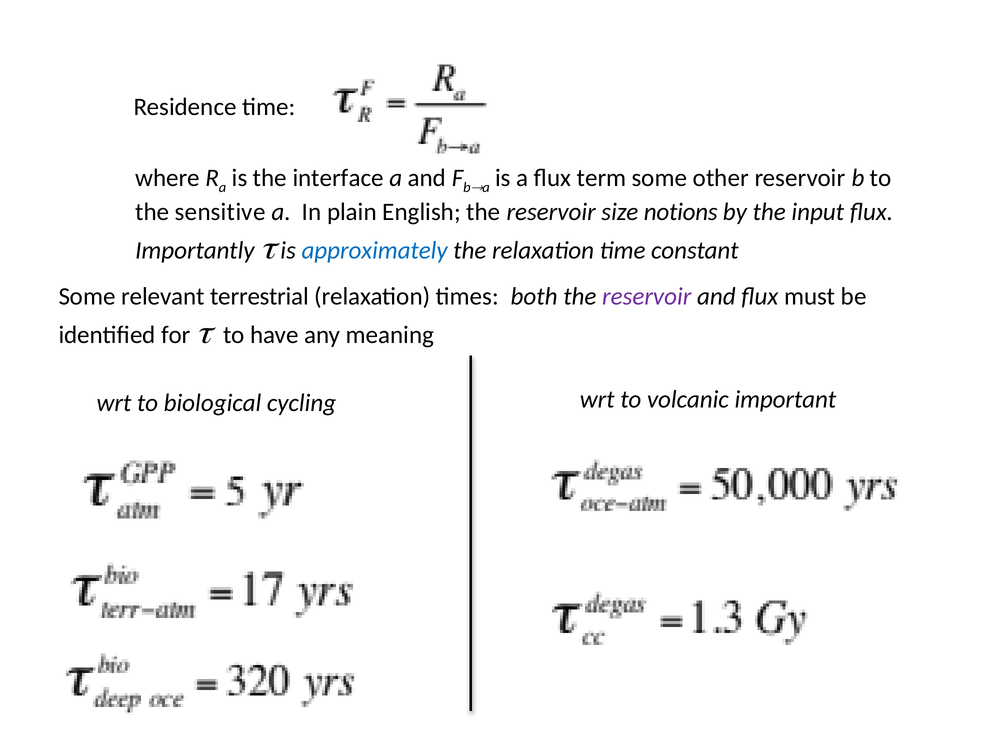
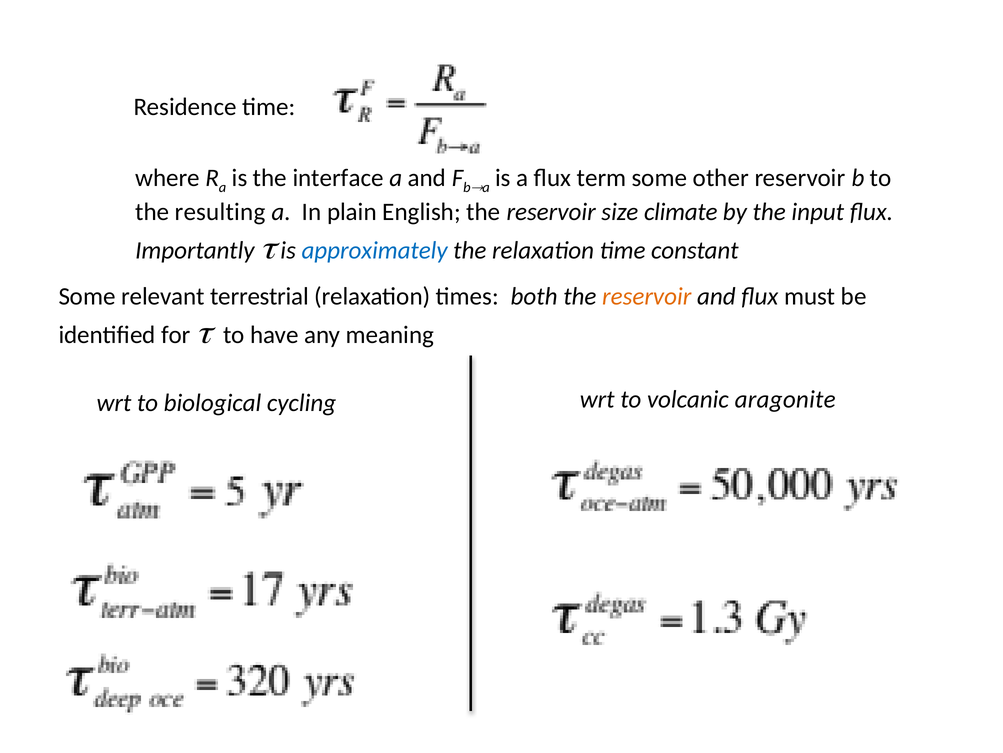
sensitive: sensitive -> resulting (220, 212)
notions: notions -> climate (681, 212)
reservoir colour: purple -> orange (647, 296)
important: important -> aragonite (785, 399)
